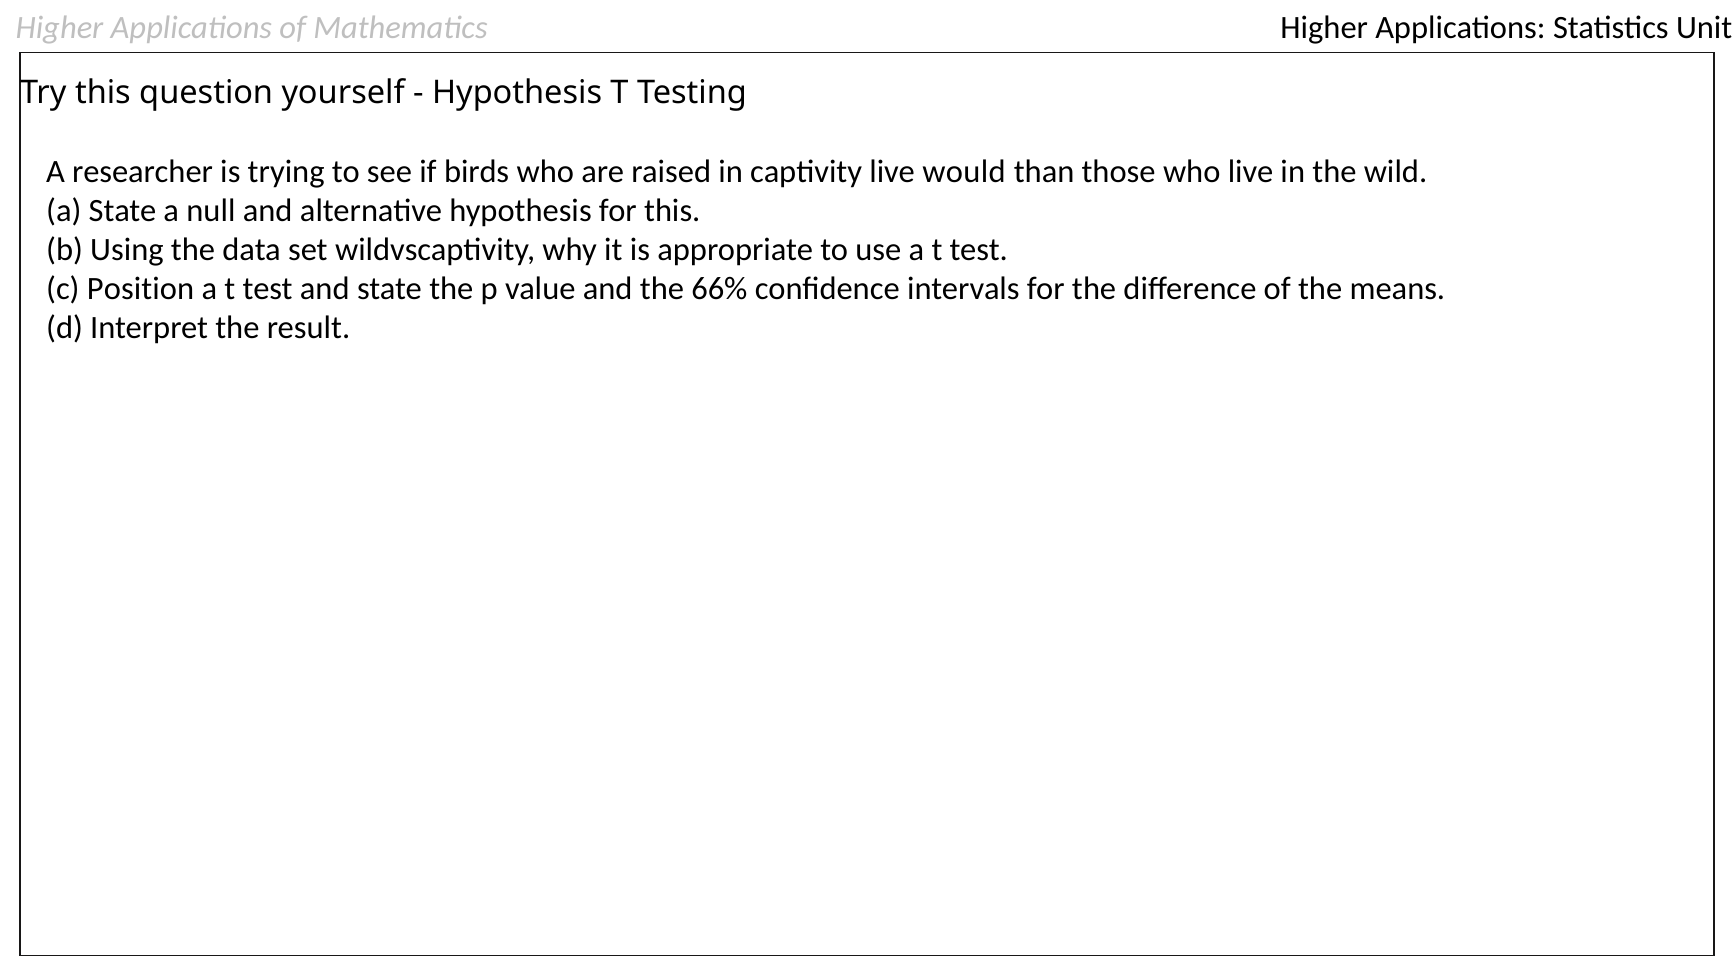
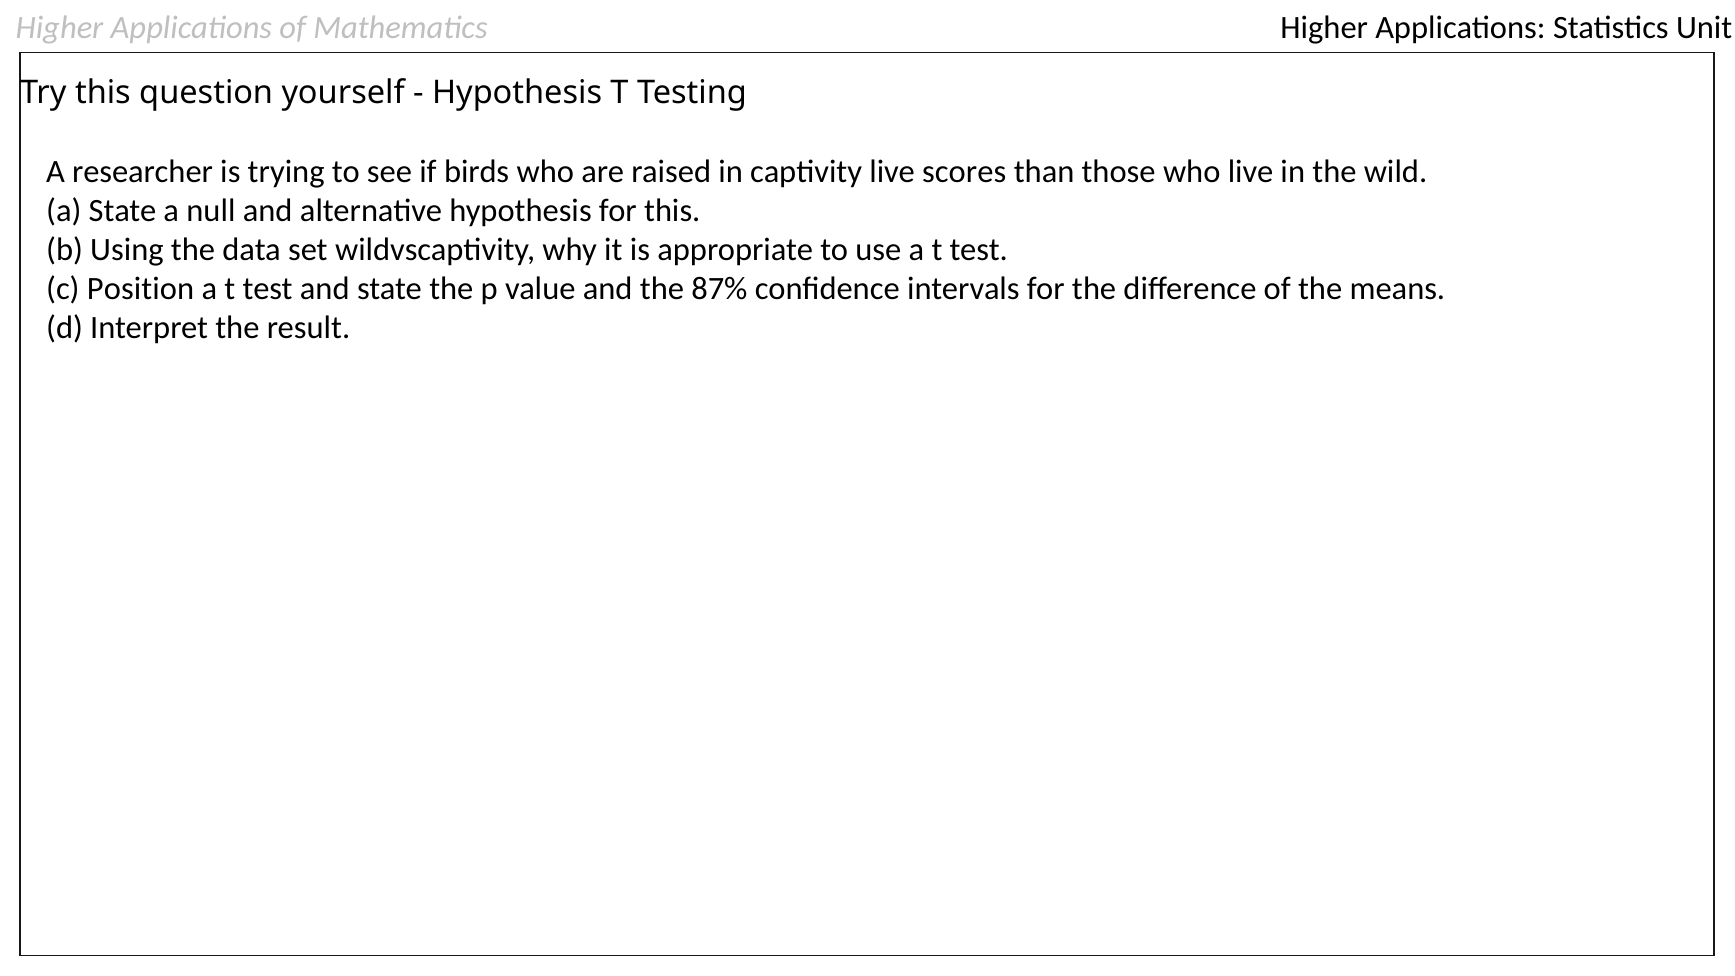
would: would -> scores (964, 172)
66%: 66% -> 87% (719, 289)
